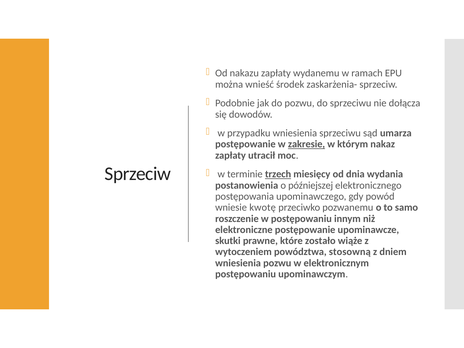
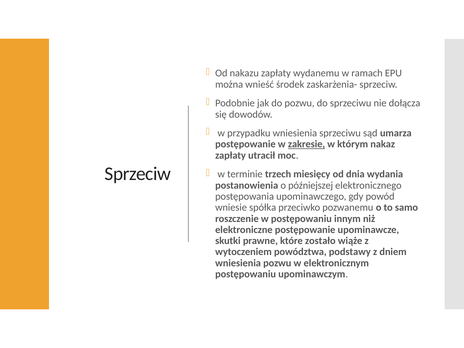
trzech underline: present -> none (278, 174)
kwotę: kwotę -> spółka (263, 208)
stosowną: stosowną -> podstawy (350, 252)
